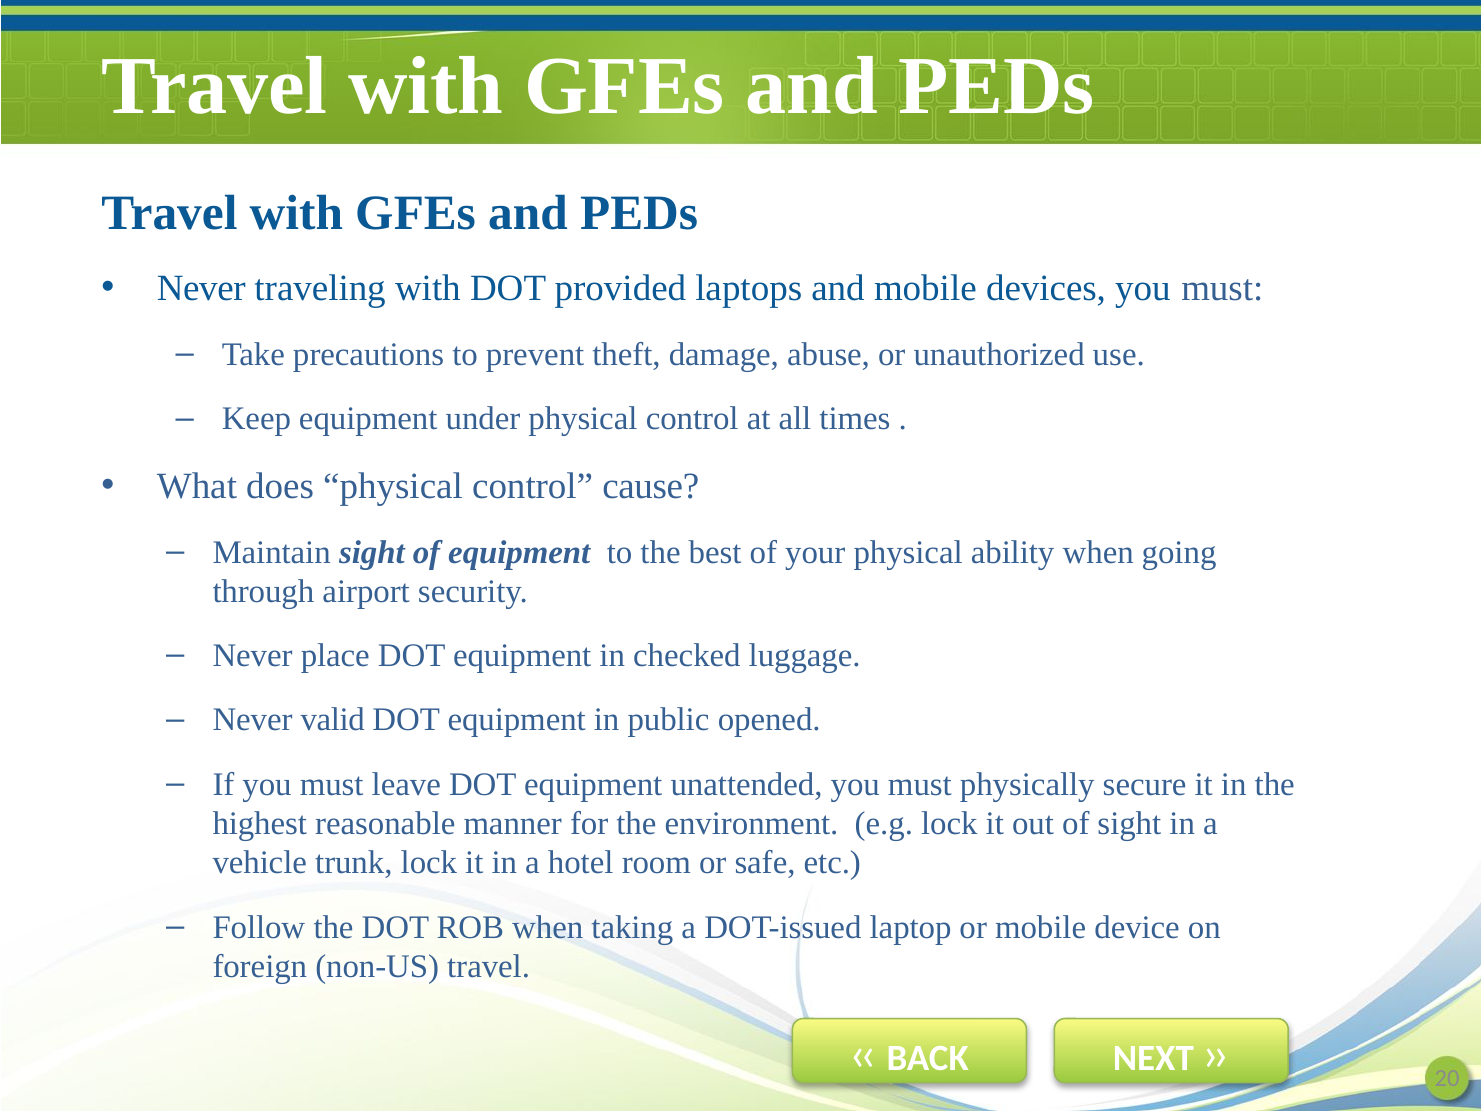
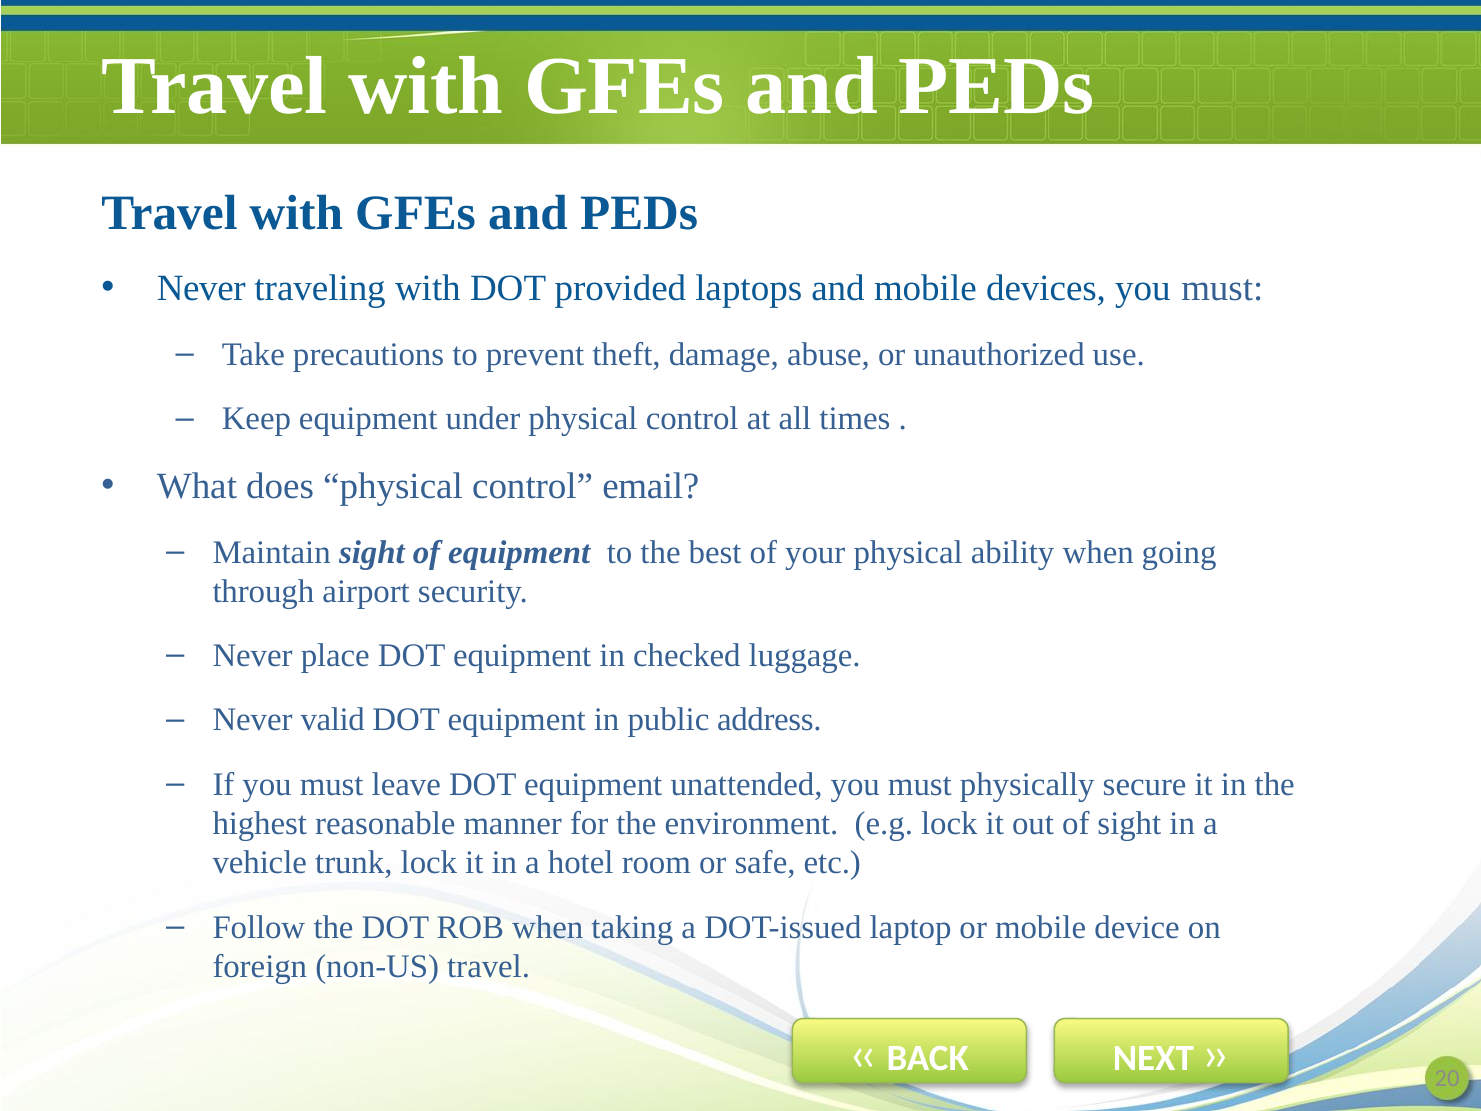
cause: cause -> email (651, 486)
opened: opened -> address (769, 720)
